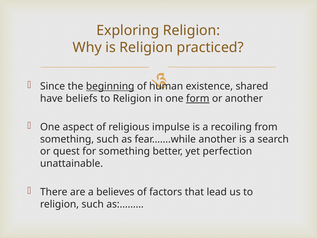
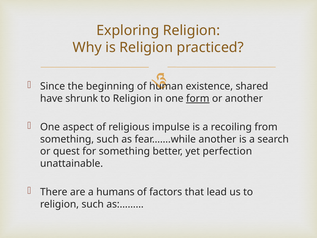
beginning underline: present -> none (110, 86)
beliefs: beliefs -> shrunk (82, 98)
believes: believes -> humans (115, 192)
